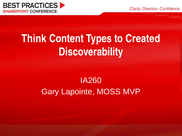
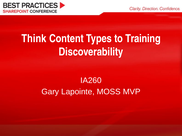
Created: Created -> Training (143, 39)
